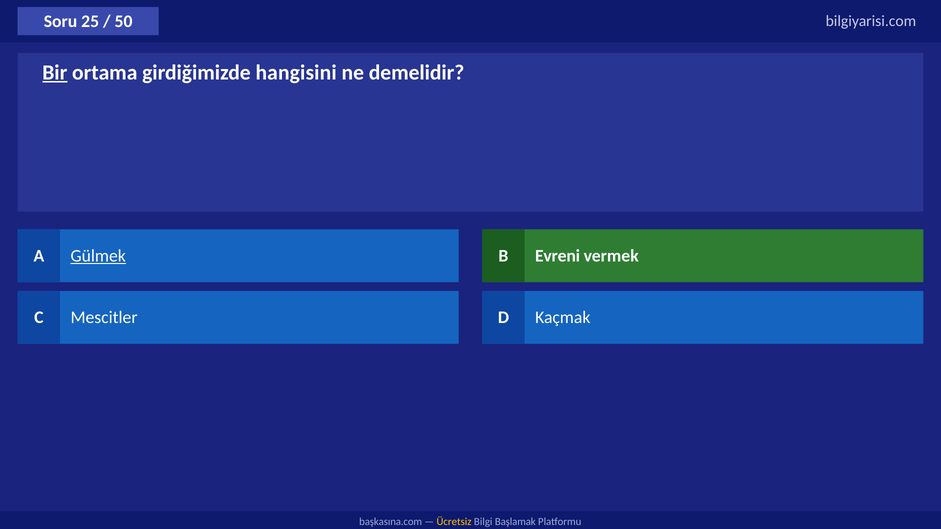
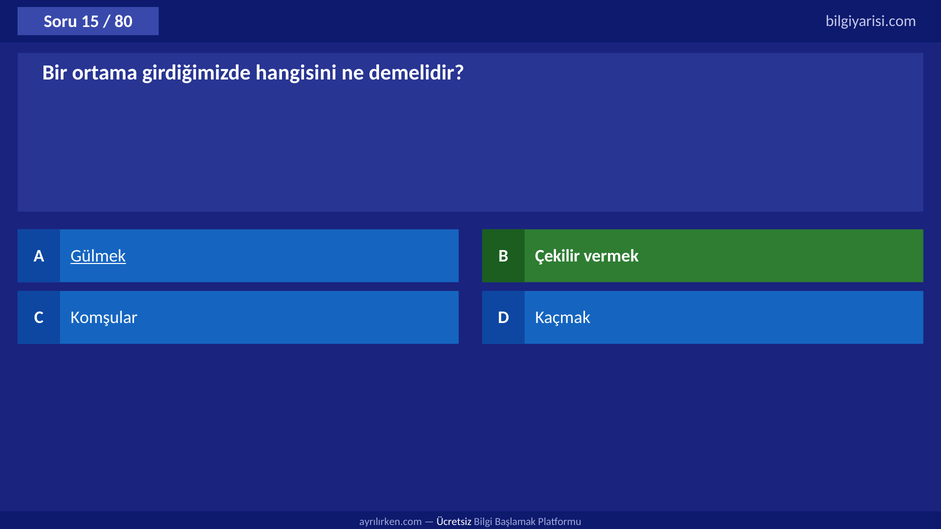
25: 25 -> 15 (90, 22)
50: 50 -> 80 (124, 22)
Bir underline: present -> none (55, 72)
Evreni: Evreni -> Çekilir (558, 256)
Mescitler: Mescitler -> Komşular (104, 318)
başkasına.com: başkasına.com -> ayrılırken.com (391, 522)
Ücretsiz colour: yellow -> white (454, 522)
